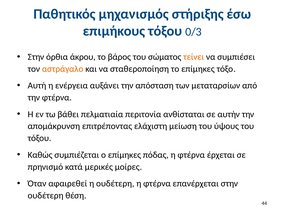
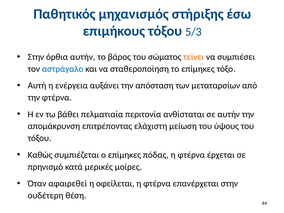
0/3: 0/3 -> 5/3 (194, 32)
όρθια άκρου: άκρου -> αυτήν (83, 57)
αστράγαλο colour: orange -> blue (63, 69)
η ουδέτερη: ουδέτερη -> οφείλεται (115, 184)
